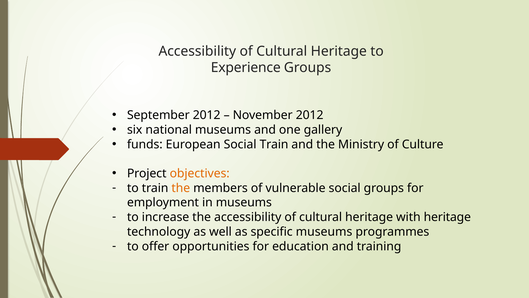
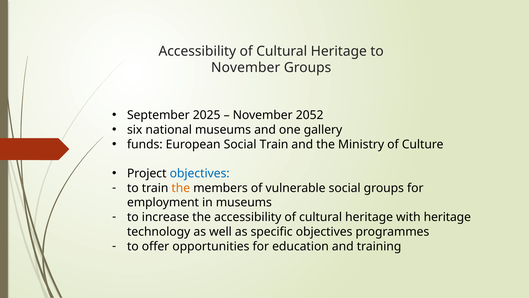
Experience: Experience -> November (246, 68)
September 2012: 2012 -> 2025 (207, 115)
November 2012: 2012 -> 2052 (310, 115)
objectives colour: orange -> blue (200, 173)
specific museums: museums -> objectives (324, 232)
